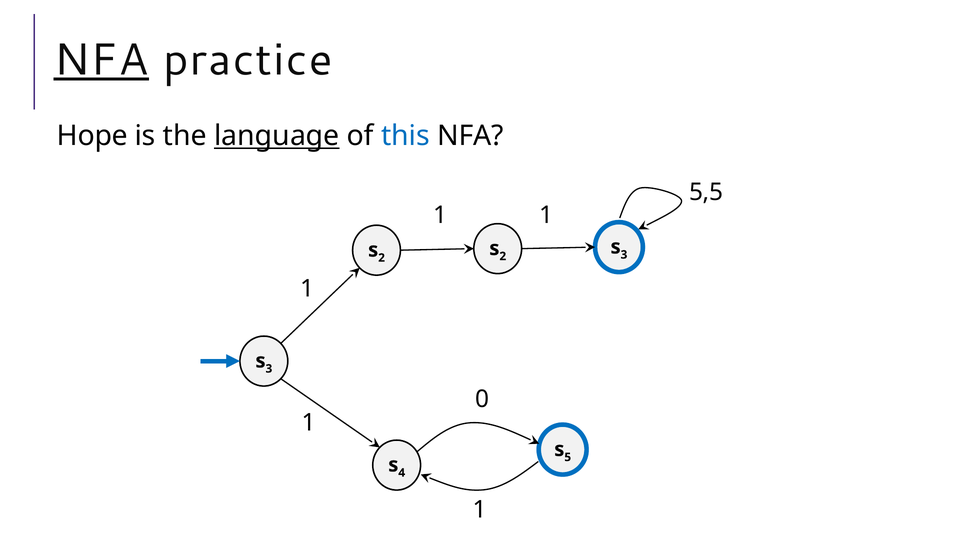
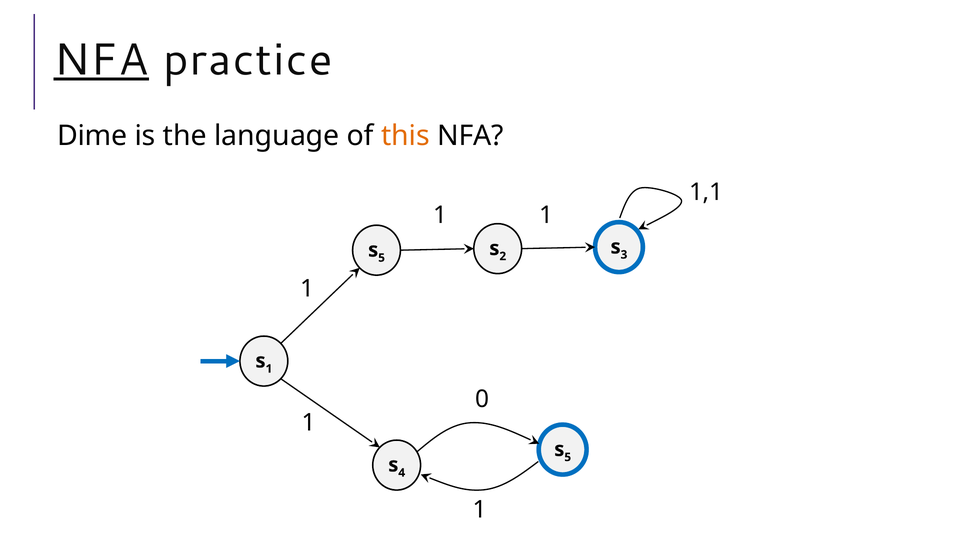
Hope: Hope -> Dime (92, 136)
language underline: present -> none (277, 136)
this colour: blue -> orange (406, 136)
5,5: 5,5 -> 1,1 (706, 192)
2: 2 -> 5 (382, 258)
3: 3 -> 1 (269, 369)
